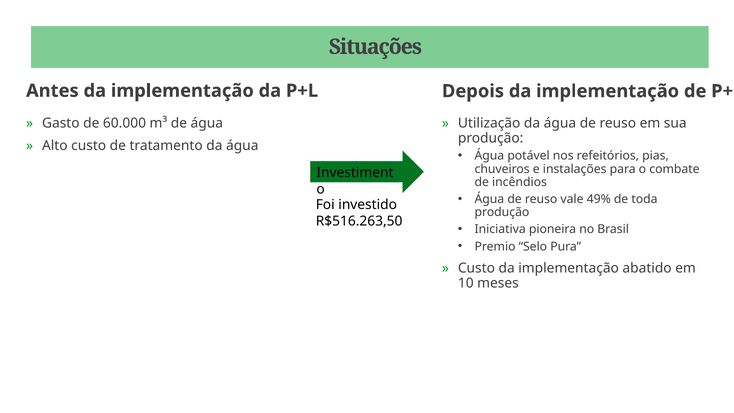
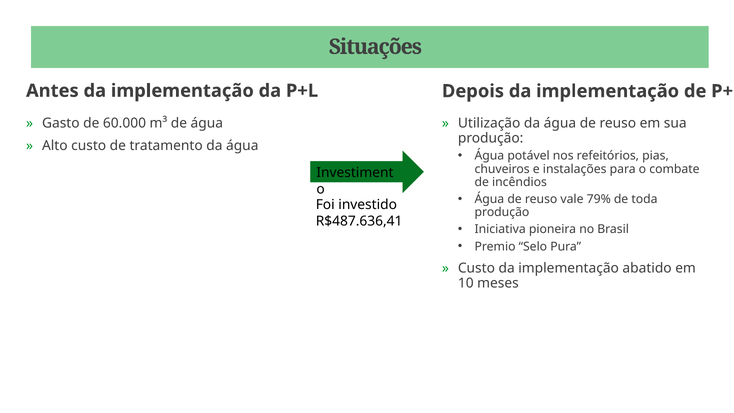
49%: 49% -> 79% (599, 199)
R$516.263,50: R$516.263,50 -> R$487.636,41 (359, 221)
